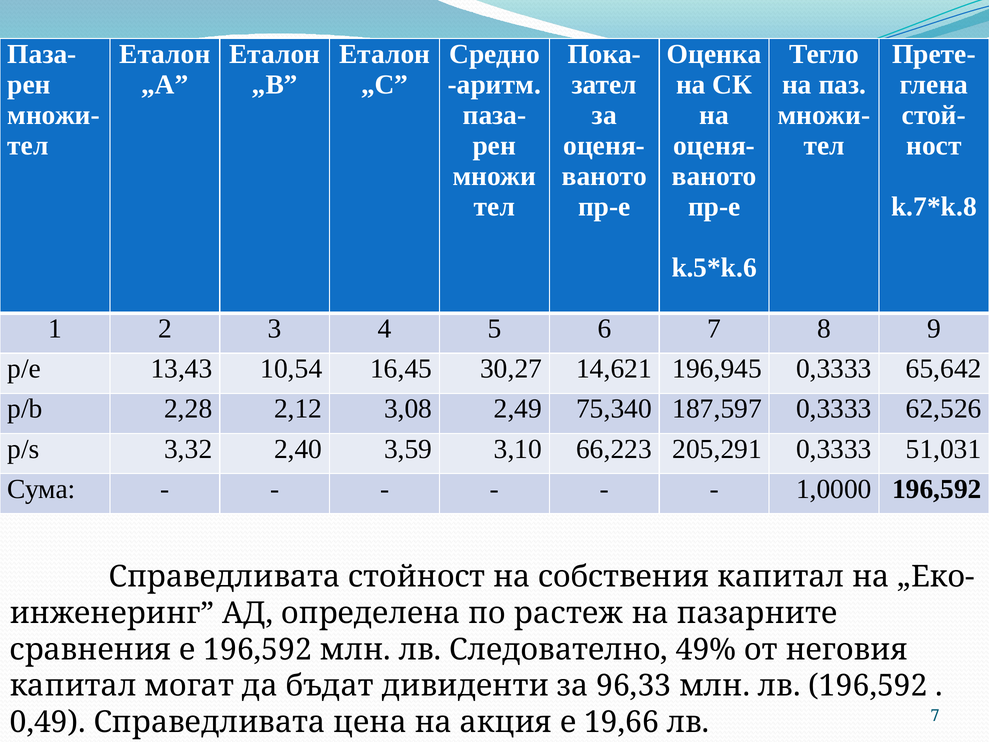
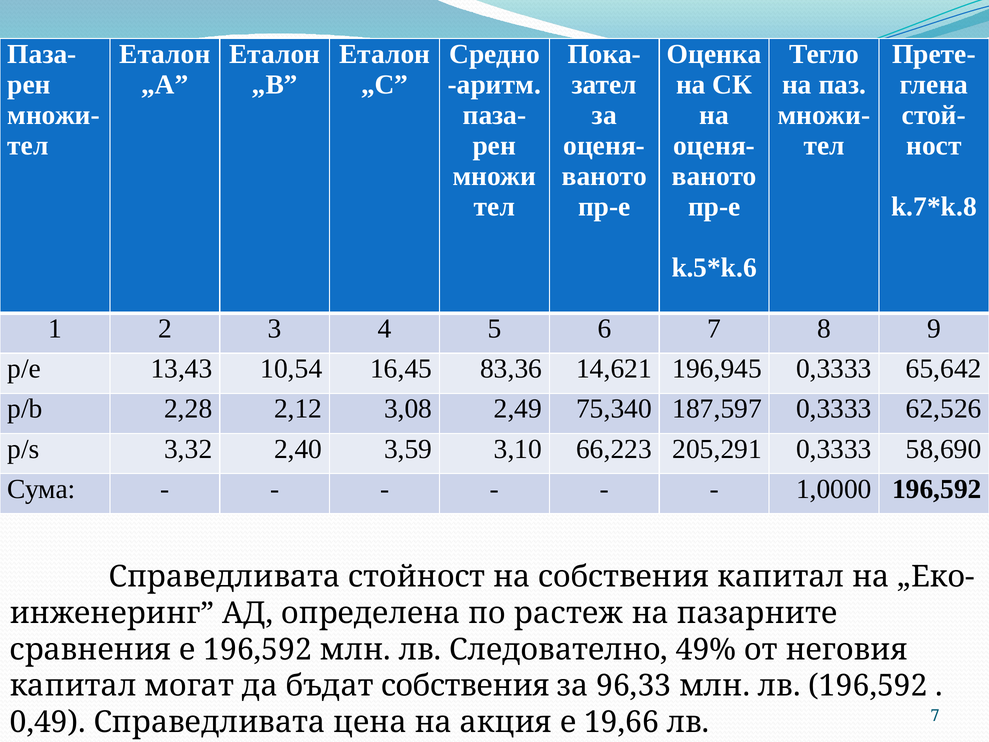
30,27: 30,27 -> 83,36 (511, 369)
51,031: 51,031 -> 58,690 (944, 449)
бъдат дивиденти: дивиденти -> собствения (465, 686)
